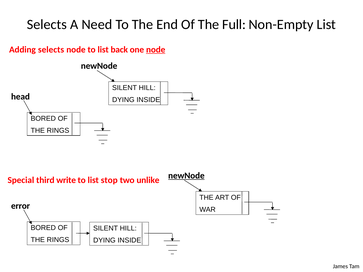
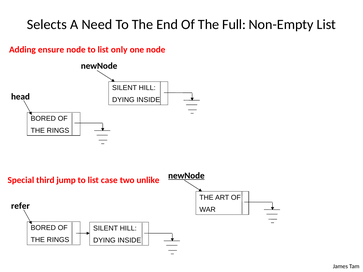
Adding selects: selects -> ensure (51, 50)
back: back -> only (119, 50)
node underline: present -> none (156, 50)
write: write -> jump (66, 180)
stop: stop -> case (109, 180)
error: error -> refer (20, 206)
